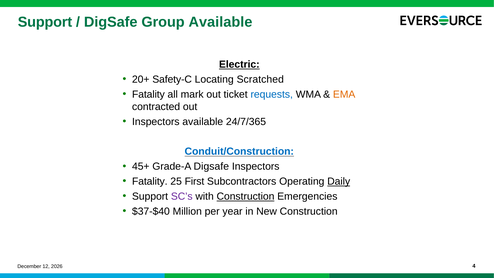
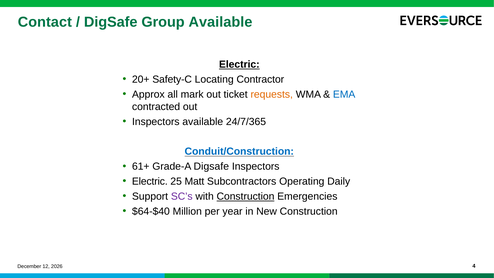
Support: Support -> Contact (45, 22)
Scratched: Scratched -> Contractor (260, 79)
Fatality: Fatality -> Approx (148, 94)
requests colour: blue -> orange (272, 94)
EMA colour: orange -> blue (344, 94)
45+: 45+ -> 61+ (141, 166)
Fatality: Fatality -> Electric (150, 181)
First: First -> Matt (194, 181)
Daily underline: present -> none (339, 181)
$37-$40: $37-$40 -> $64-$40 (151, 211)
